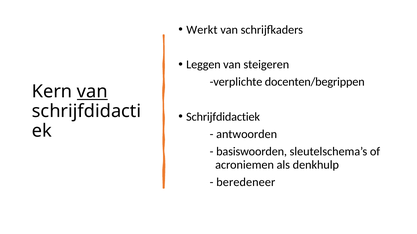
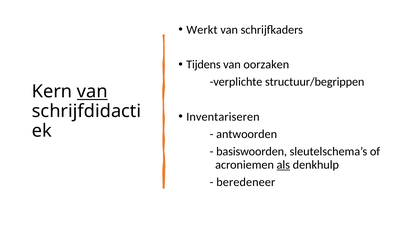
Leggen: Leggen -> Tijdens (203, 65)
steigeren: steigeren -> oorzaken (266, 65)
docenten/begrippen: docenten/begrippen -> structuur/begrippen (315, 82)
Schrijfdidactiek: Schrijfdidactiek -> Inventariseren (223, 117)
als underline: none -> present (283, 165)
